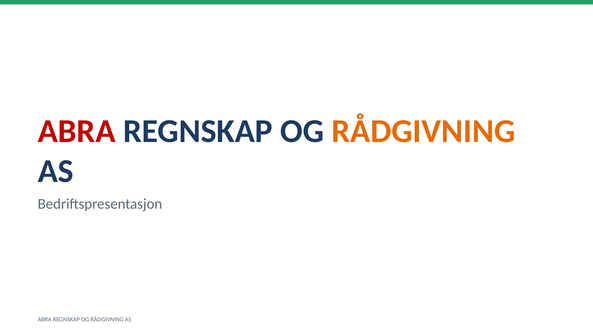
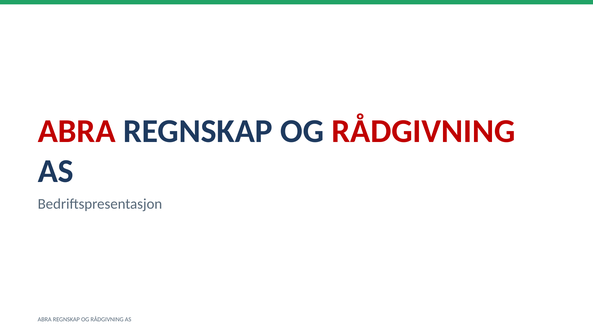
RÅDGIVNING colour: orange -> red (423, 132)
